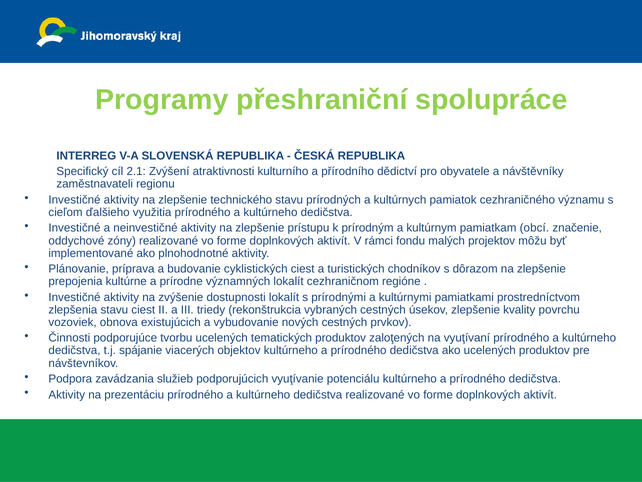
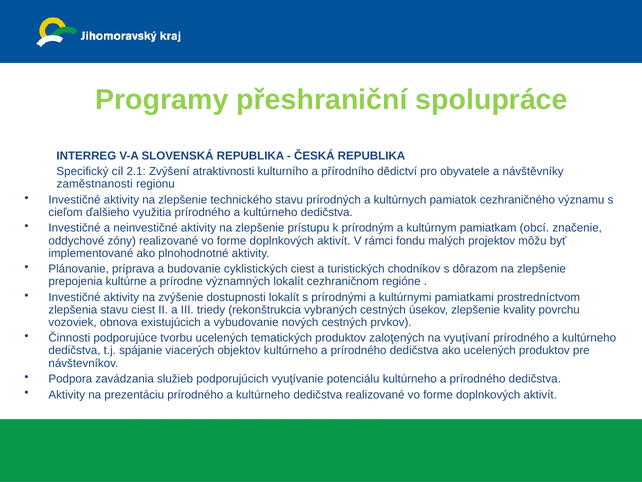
zaměstnavateli: zaměstnavateli -> zaměstnanosti (95, 184)
